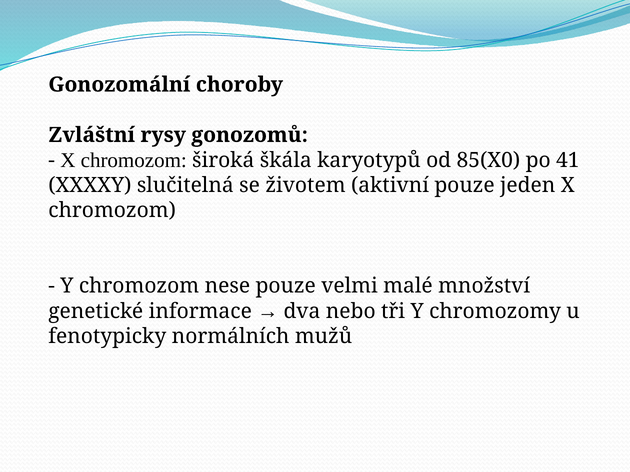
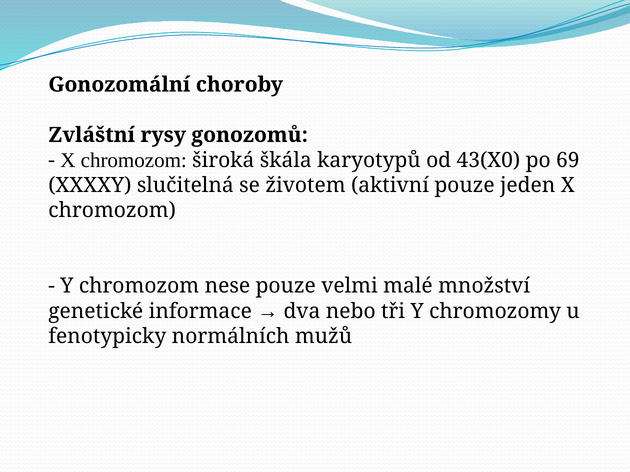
85(X0: 85(X0 -> 43(X0 (488, 160)
41: 41 -> 69 (568, 160)
